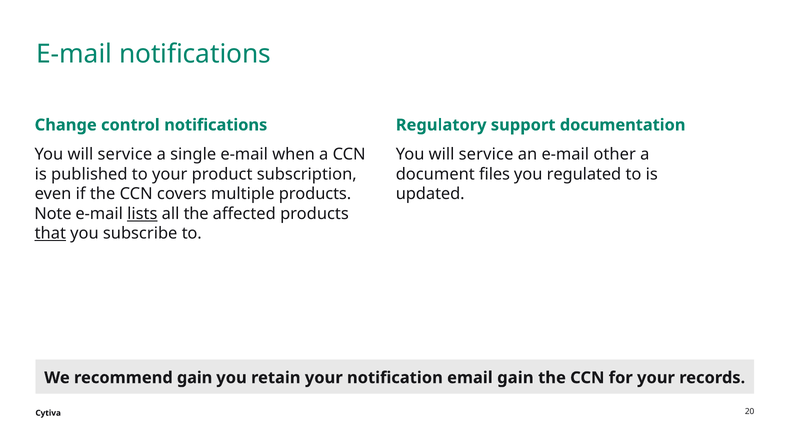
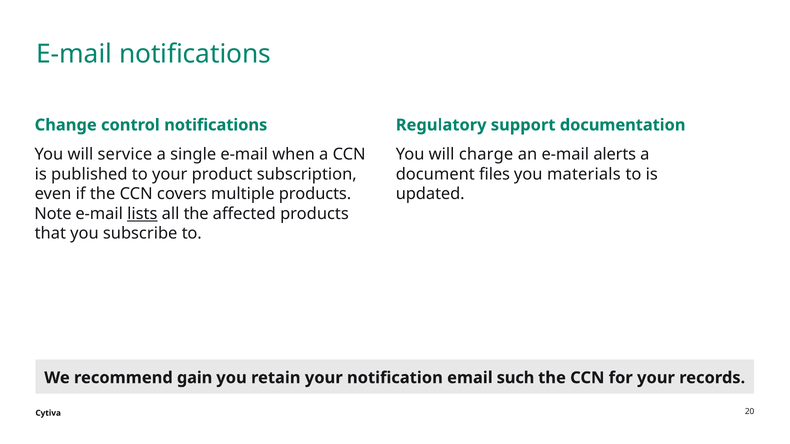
service: service -> charge (486, 155)
other: other -> alerts (615, 155)
regulated: regulated -> materials (584, 174)
that underline: present -> none (50, 234)
email gain: gain -> such (516, 378)
